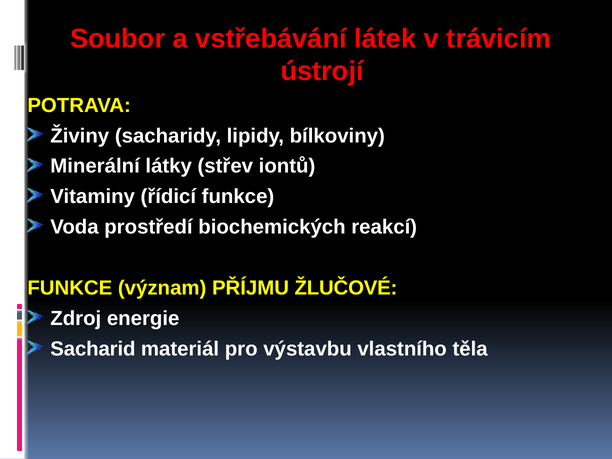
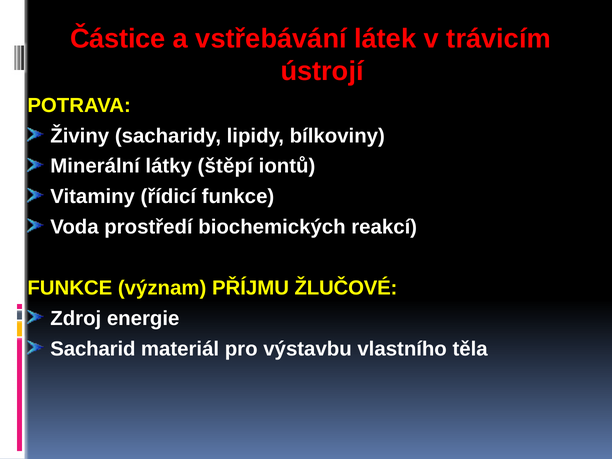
Soubor: Soubor -> Částice (118, 39)
střev: střev -> štěpí (225, 166)
